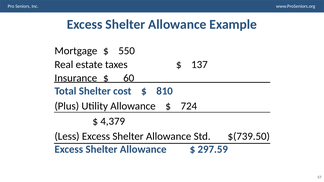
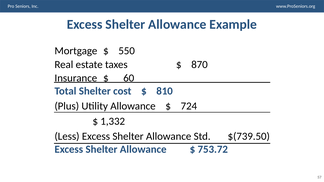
137: 137 -> 870 (199, 65)
4,379: 4,379 -> 1,332 (113, 121)
297.59: 297.59 -> 753.72 (213, 150)
